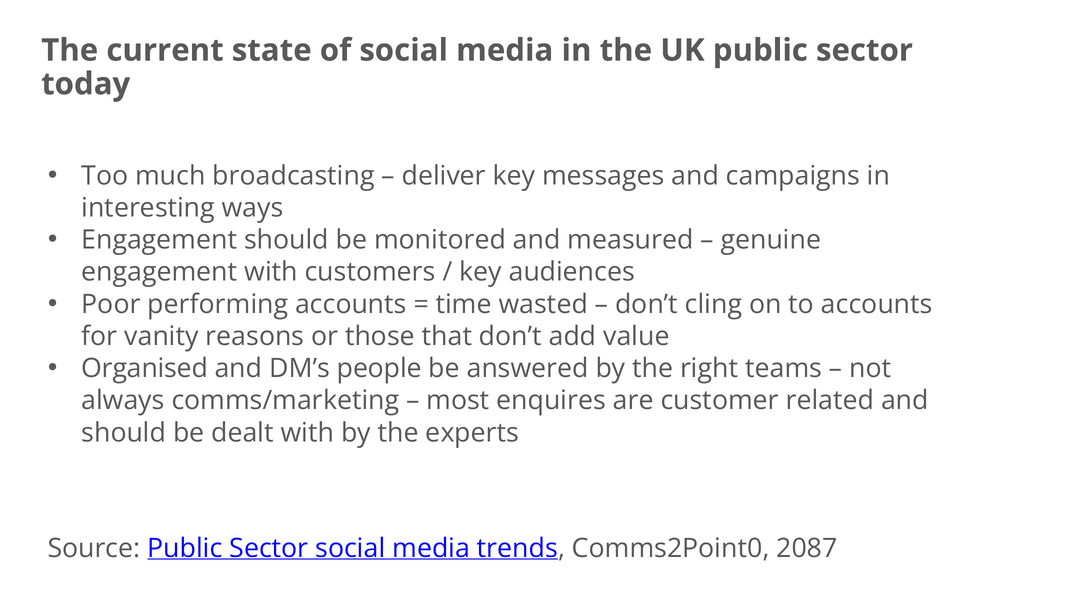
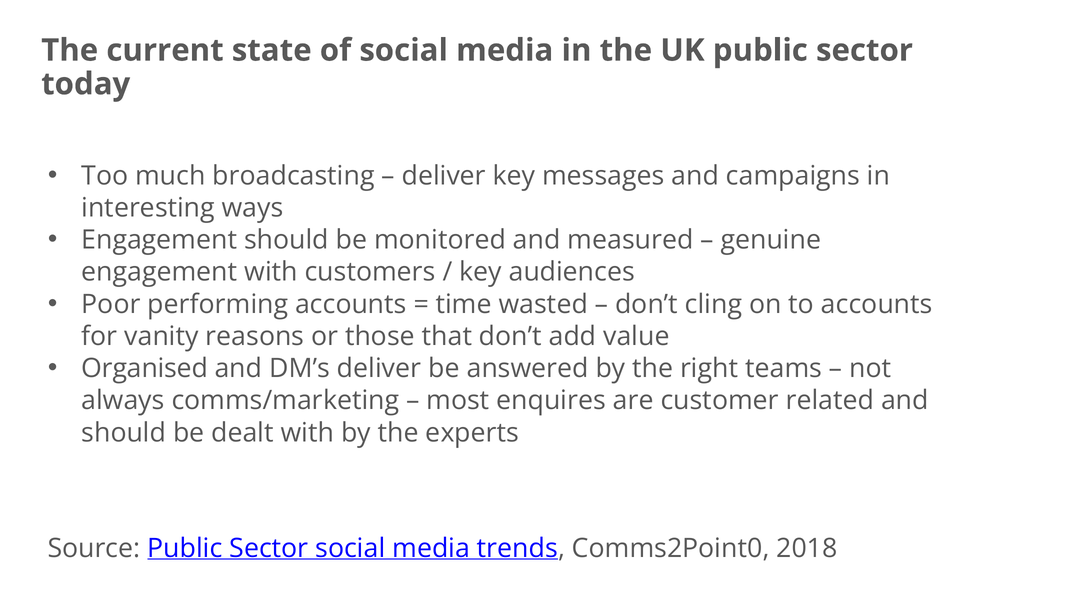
DM’s people: people -> deliver (379, 368)
2087: 2087 -> 2018 (807, 548)
